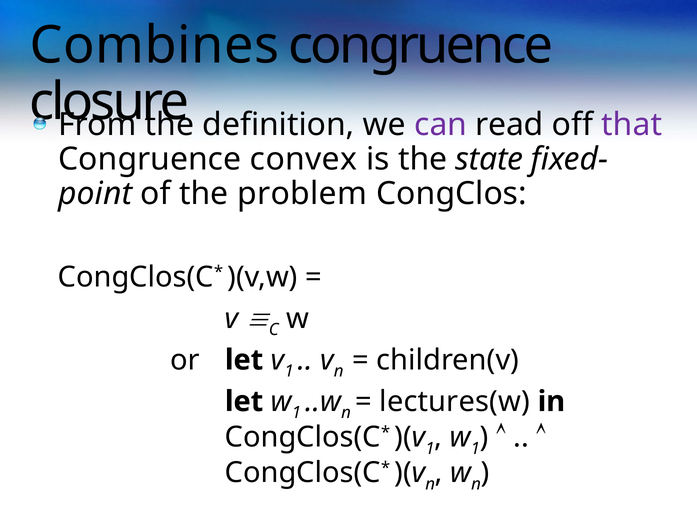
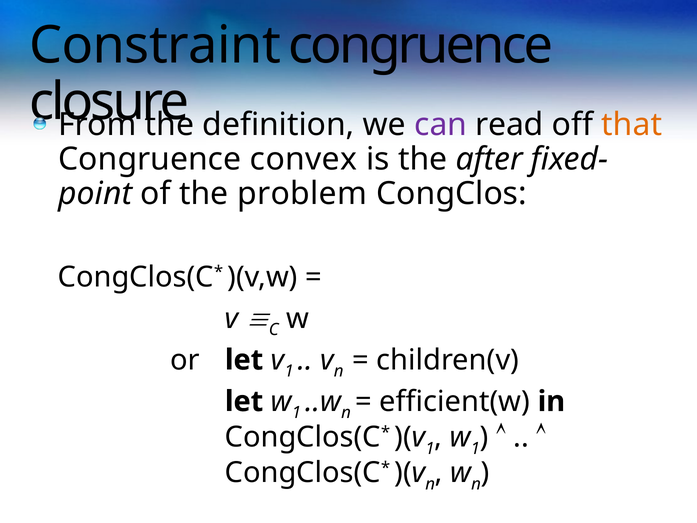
Combines: Combines -> Constraint (155, 45)
that colour: purple -> orange (632, 125)
state: state -> after (489, 159)
lectures(w: lectures(w -> efficient(w (455, 401)
